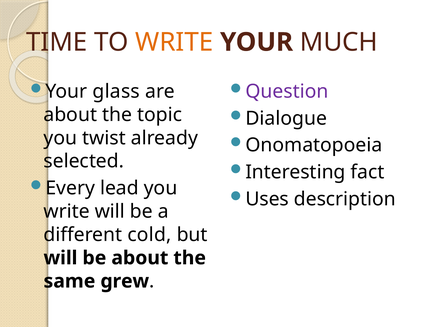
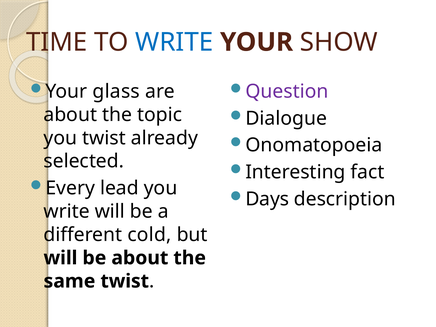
WRITE colour: orange -> blue (174, 42)
MUCH: MUCH -> SHOW (339, 42)
Uses: Uses -> Days (267, 199)
same grew: grew -> twist (125, 281)
